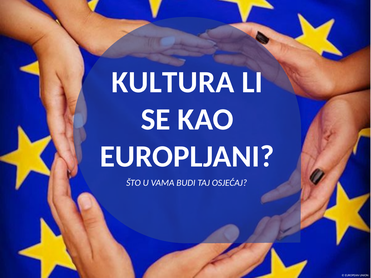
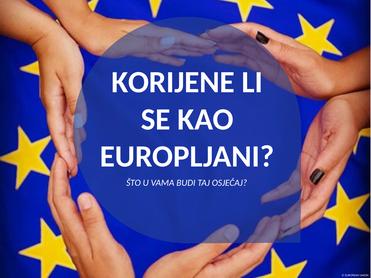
KULTURA: KULTURA -> KORIJENE (173, 82)
